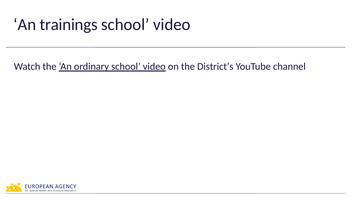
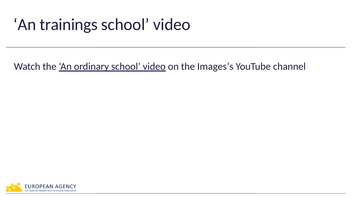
District’s: District’s -> Images’s (215, 66)
